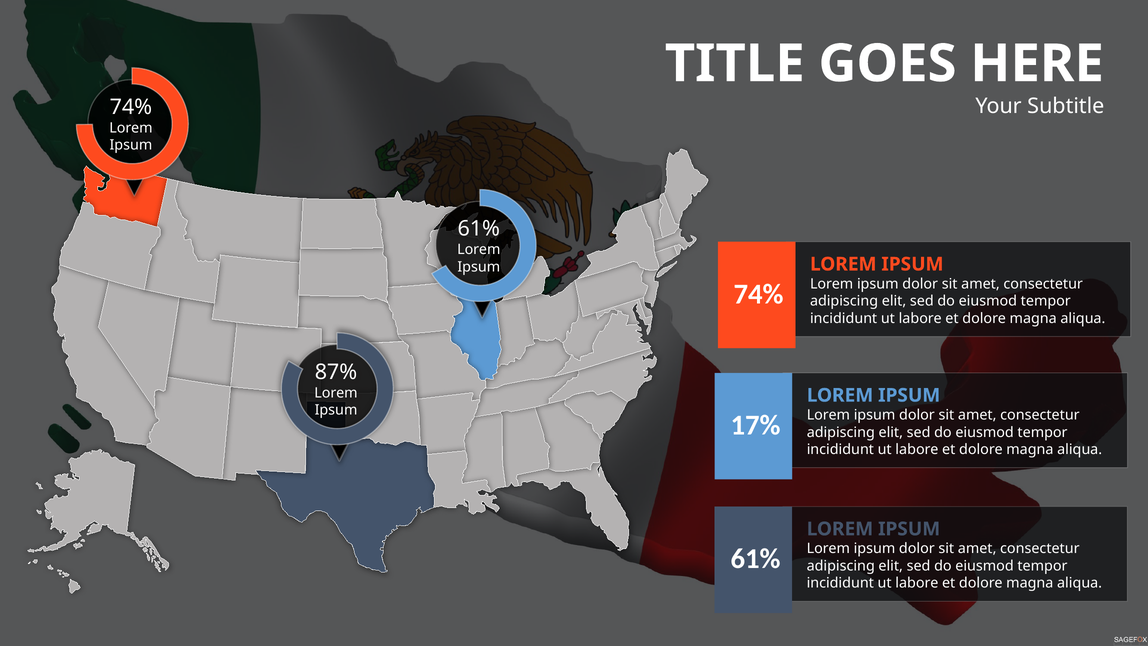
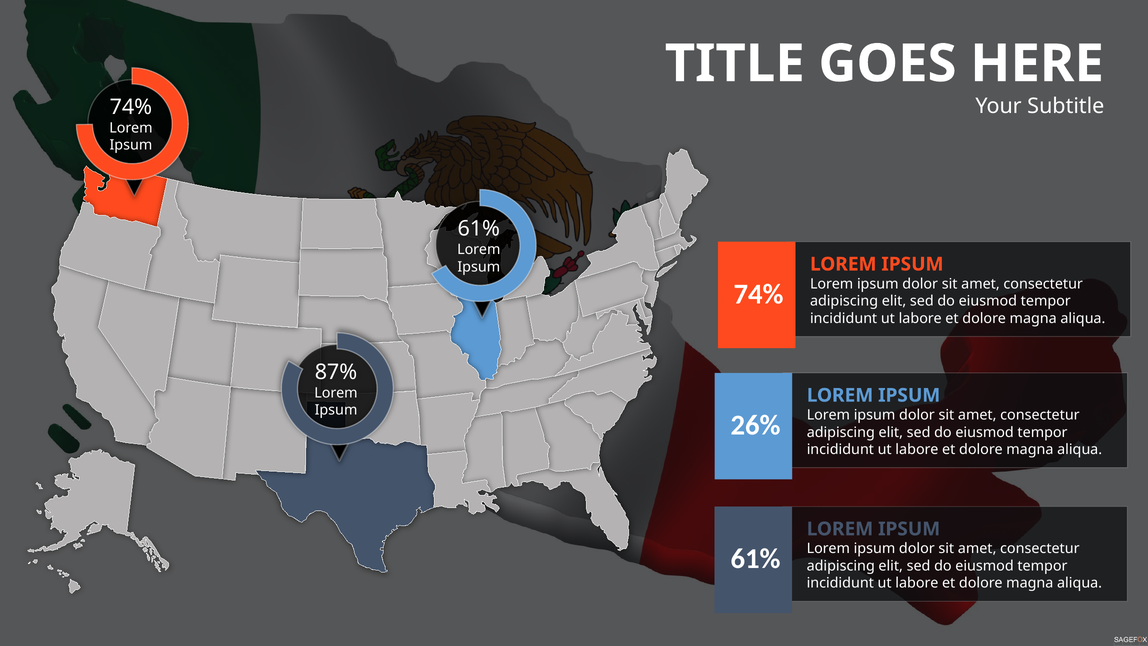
17%: 17% -> 26% (756, 425)
